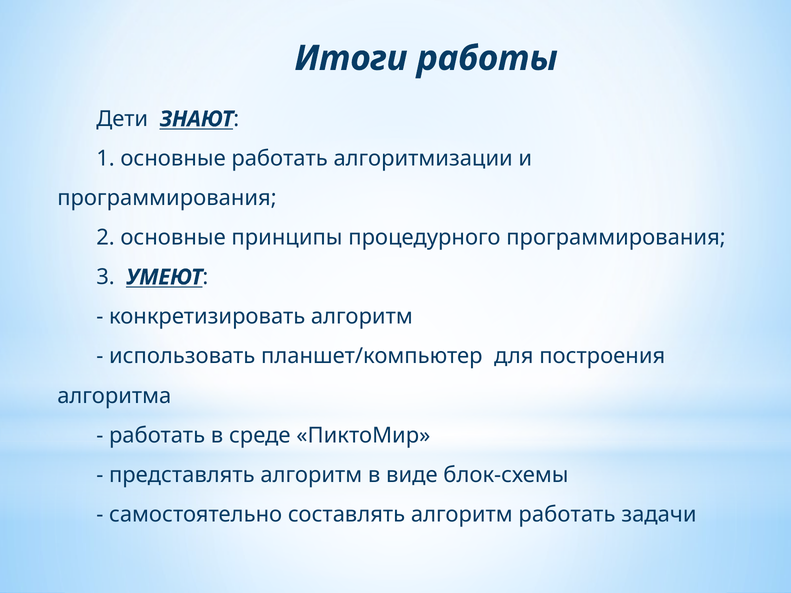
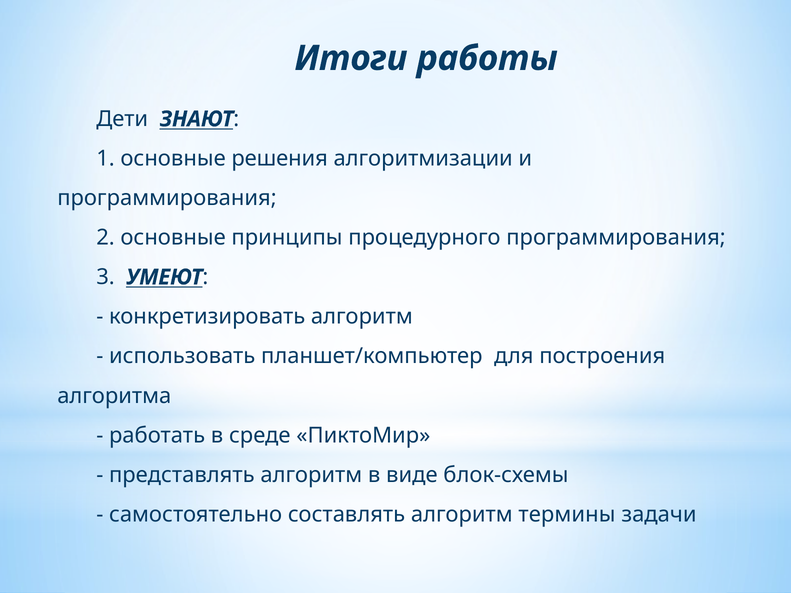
основные работать: работать -> решения (280, 159)
алгоритм работать: работать -> термины (567, 515)
